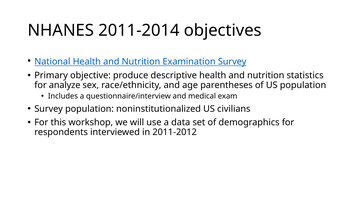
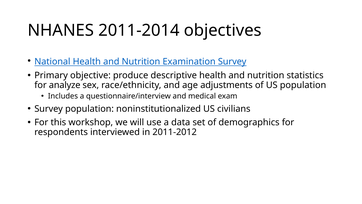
parentheses: parentheses -> adjustments (227, 85)
